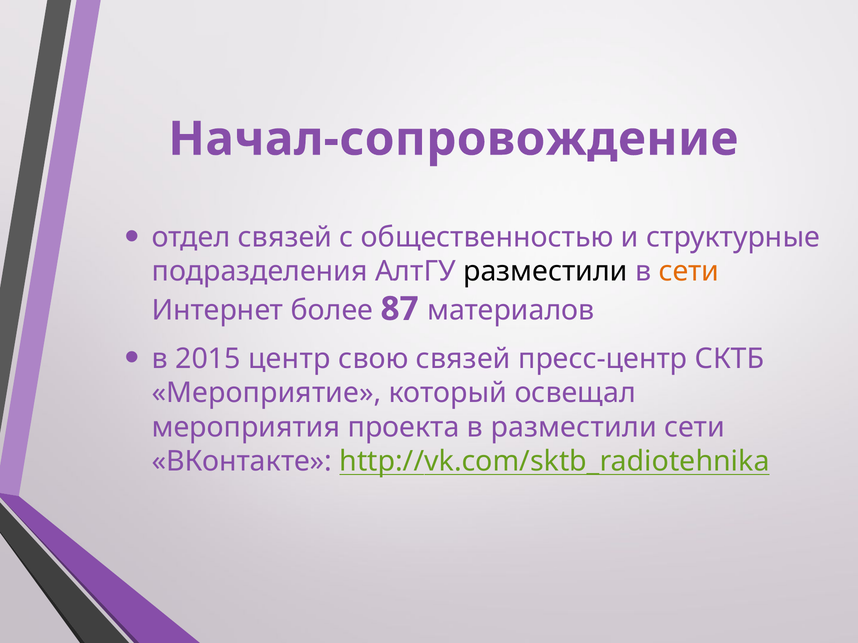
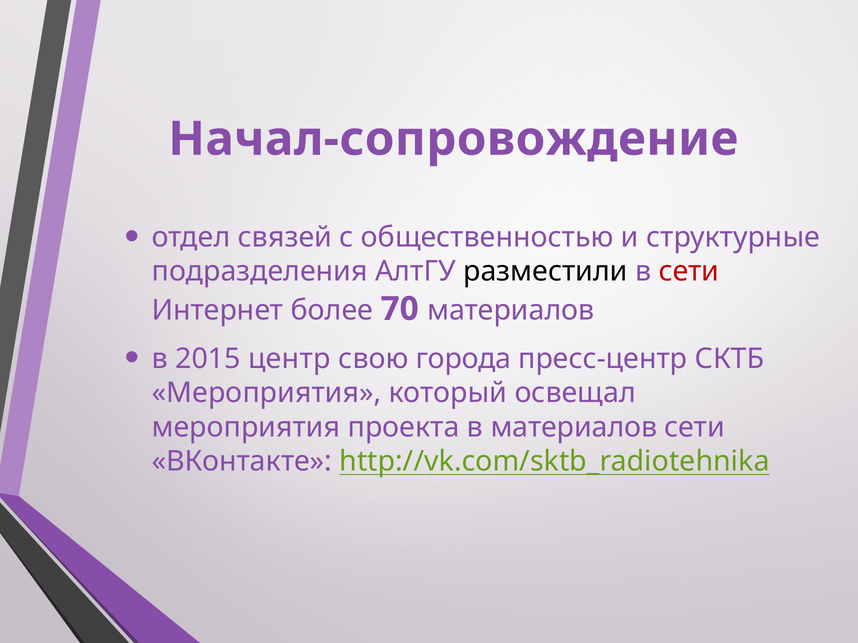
сети colour: orange -> red (689, 272)
87: 87 -> 70 (400, 309)
свою связей: связей -> города (463, 359)
Мероприятие: Мероприятие -> Мероприятия (267, 393)
в разместили: разместили -> материалов (574, 428)
